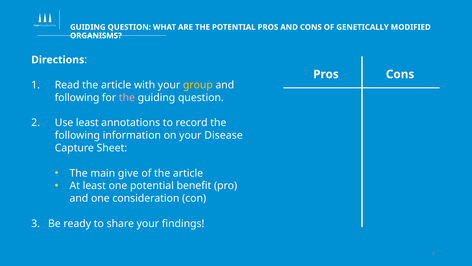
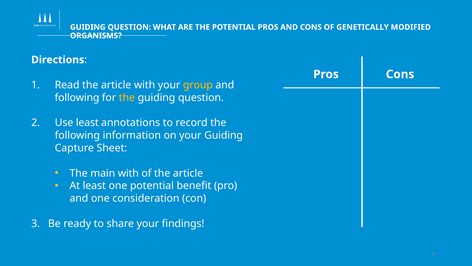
the colour: pink -> yellow (127, 97)
your Disease: Disease -> Guiding (224, 135)
main give: give -> with (128, 173)
